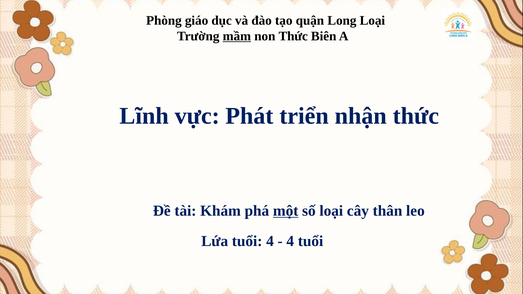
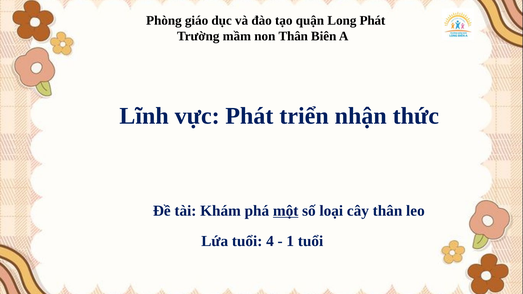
Long Loại: Loại -> Phát (372, 20)
mầm underline: present -> none (237, 36)
non Thức: Thức -> Thân (293, 36)
4: 4 -> 1 (290, 241)
